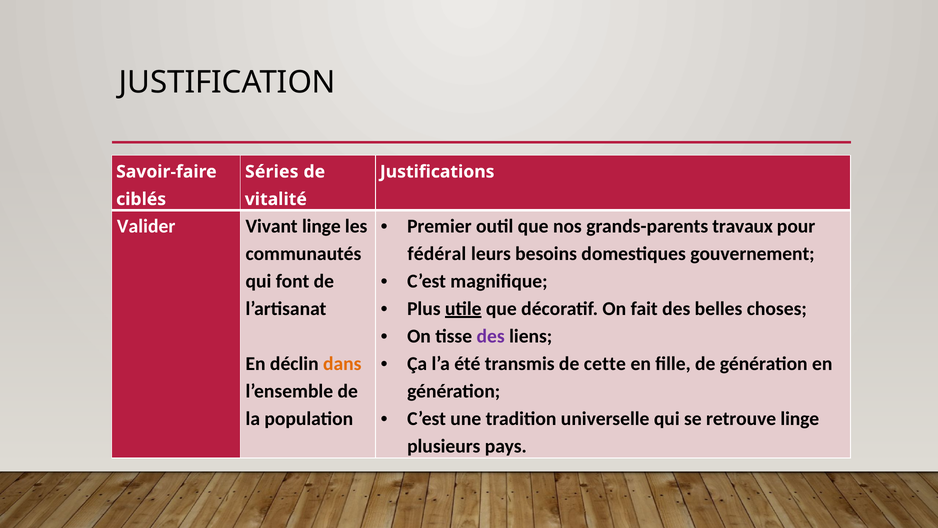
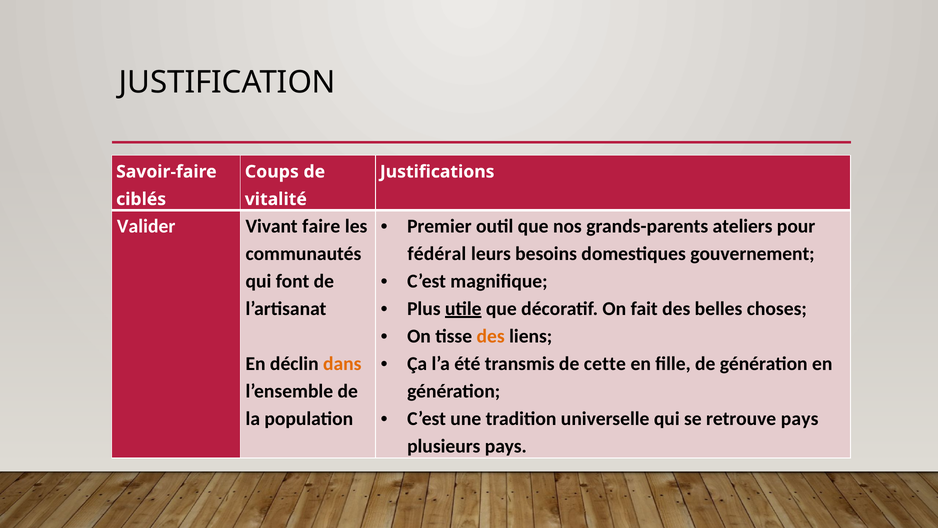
Séries: Séries -> Coups (272, 172)
travaux: travaux -> ateliers (743, 226)
Vivant linge: linge -> faire (321, 226)
des colour: purple -> orange (491, 336)
retrouve linge: linge -> pays (800, 418)
